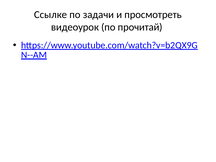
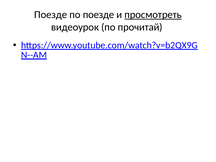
Ссылке: Ссылке -> Поезде (51, 15)
по задачи: задачи -> поезде (98, 15)
просмотреть underline: none -> present (153, 15)
